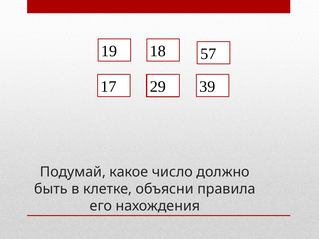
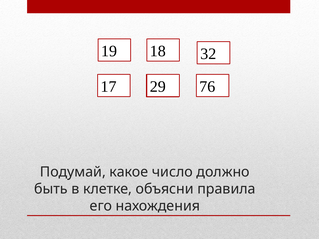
57: 57 -> 32 (208, 54)
39: 39 -> 76 (207, 87)
